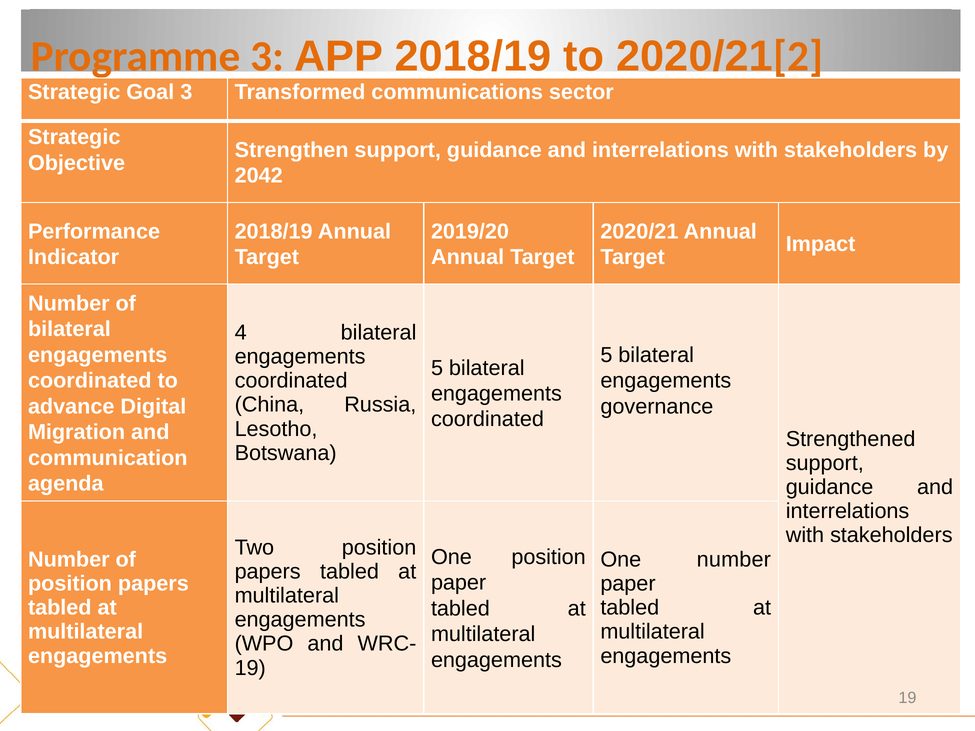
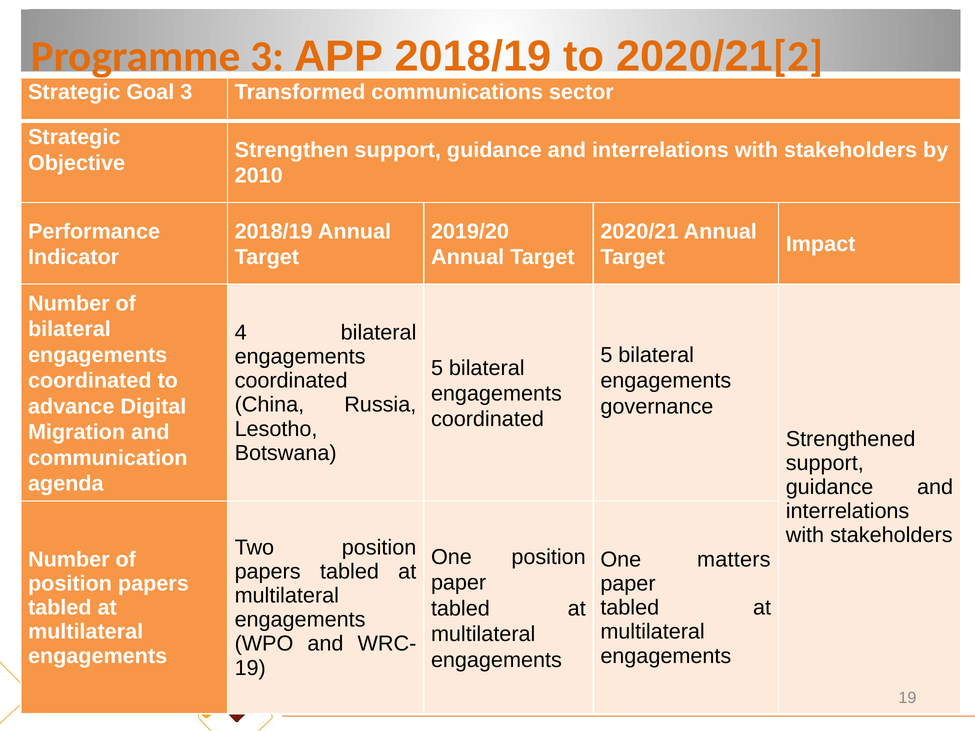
2042: 2042 -> 2010 (259, 176)
One number: number -> matters (734, 560)
